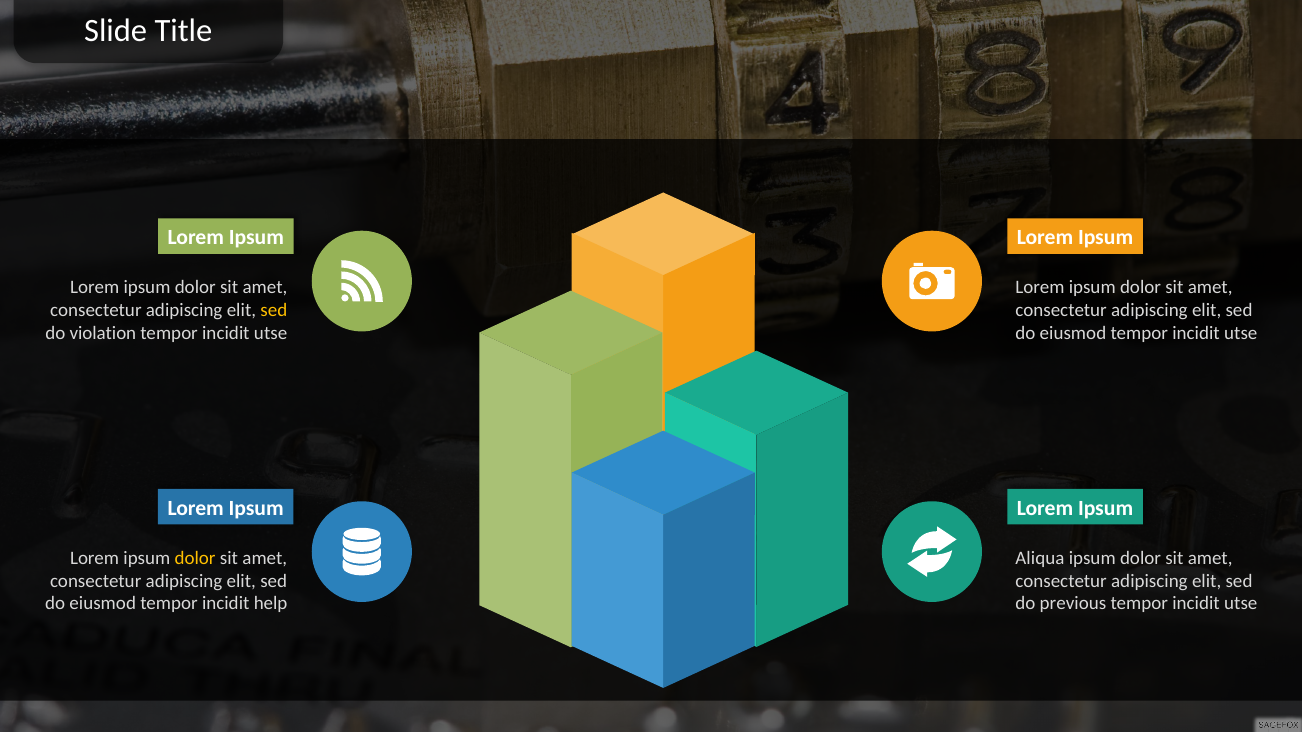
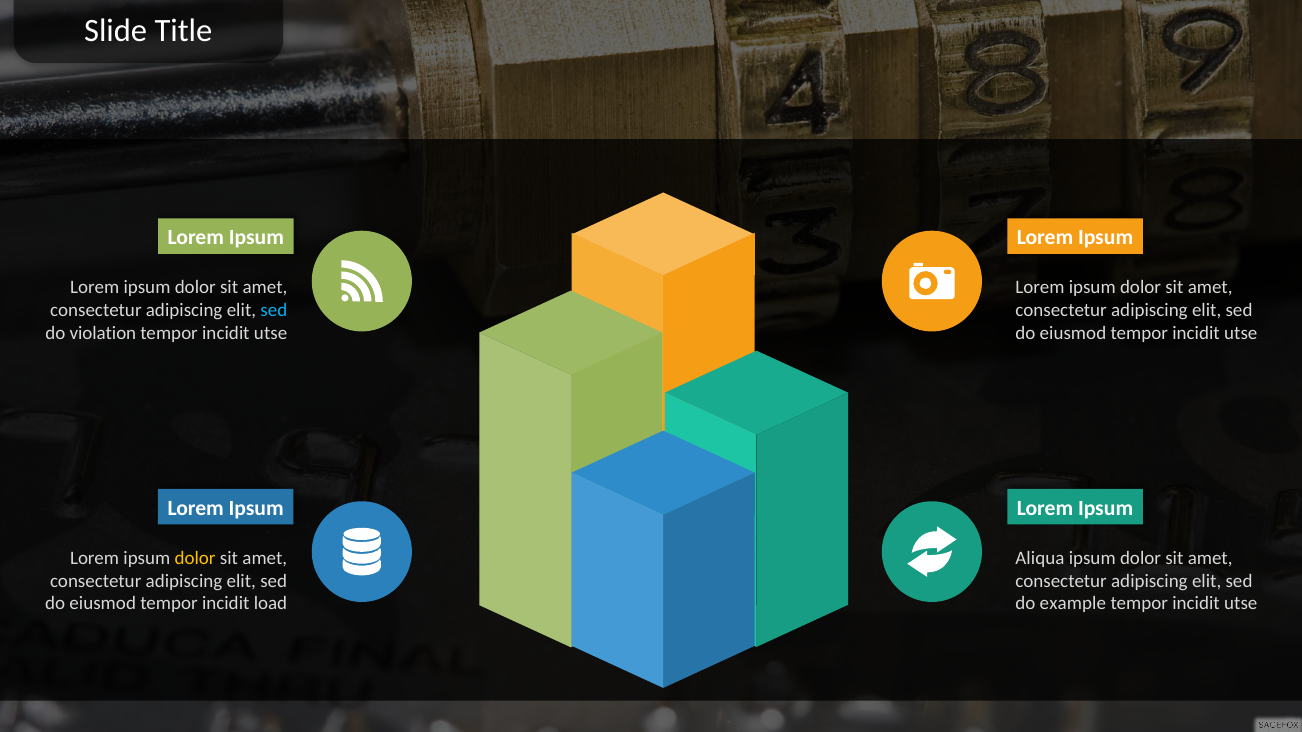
sed colour: yellow -> light blue (274, 311)
help: help -> load (270, 604)
previous: previous -> example (1073, 604)
